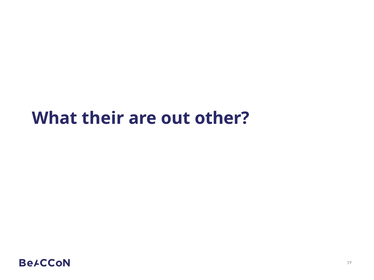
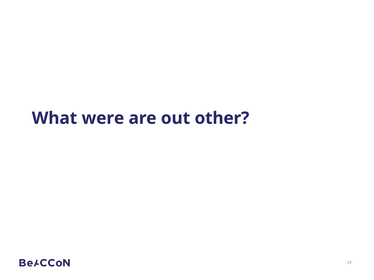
their: their -> were (103, 118)
